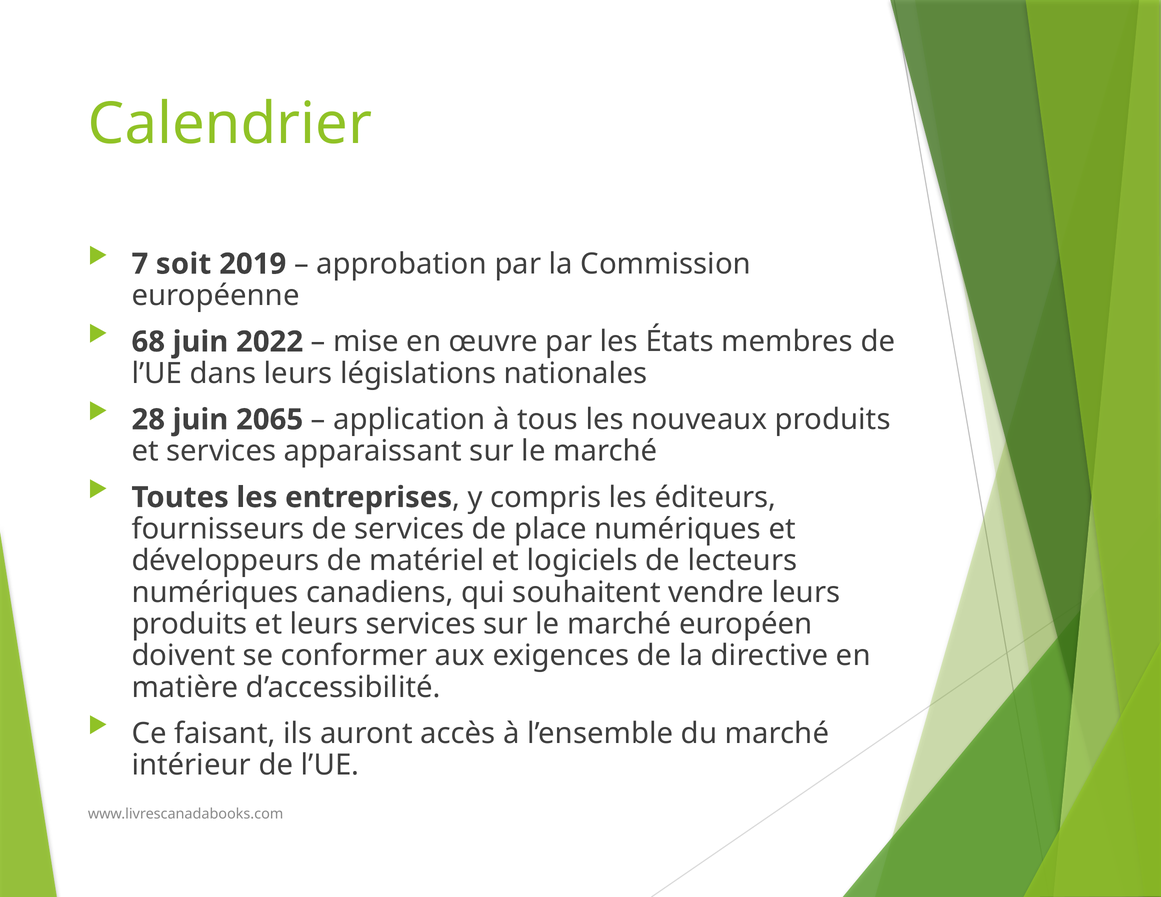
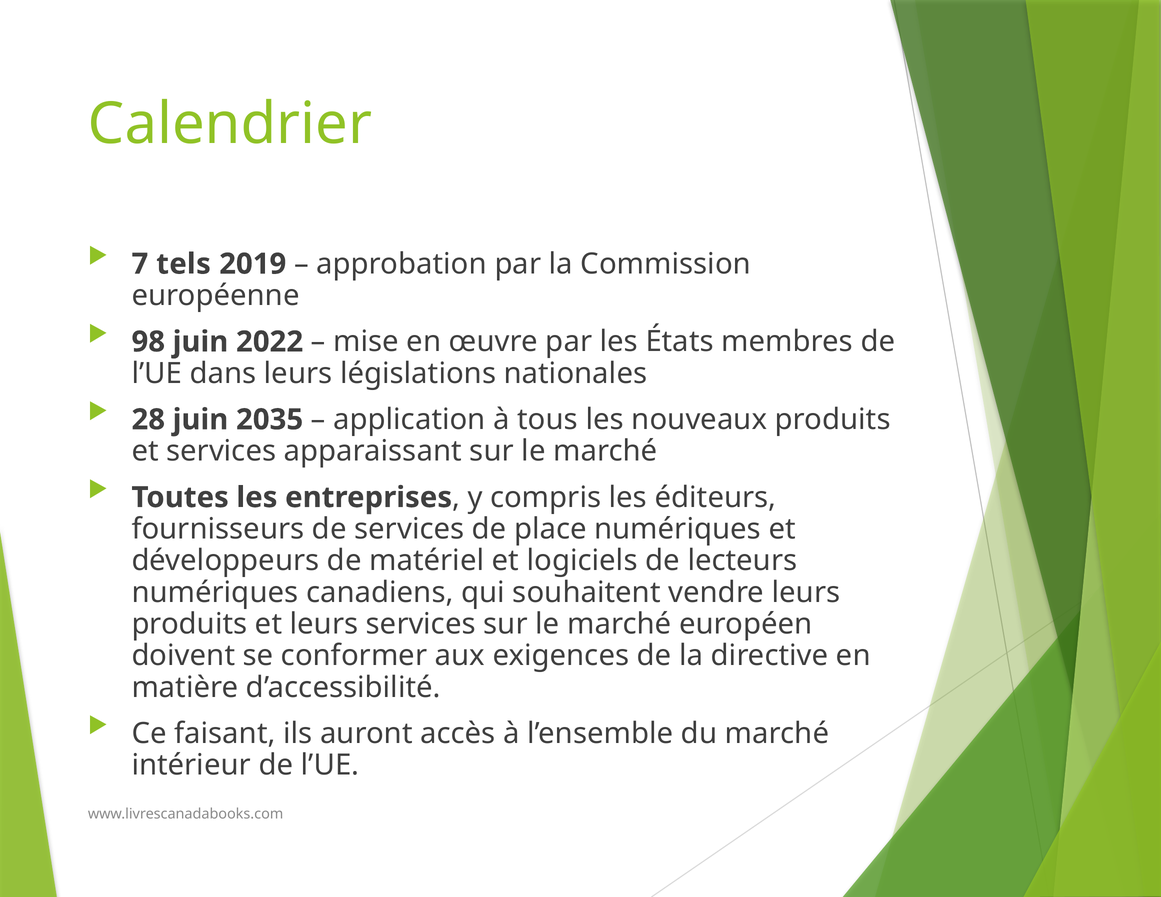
soit: soit -> tels (184, 264)
68: 68 -> 98 (148, 342)
2065: 2065 -> 2035 (270, 420)
